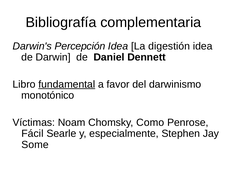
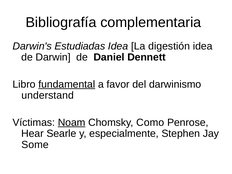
Percepción: Percepción -> Estudiadas (80, 46)
monotónico: monotónico -> understand (48, 95)
Noam underline: none -> present (72, 122)
Fácil: Fácil -> Hear (32, 134)
